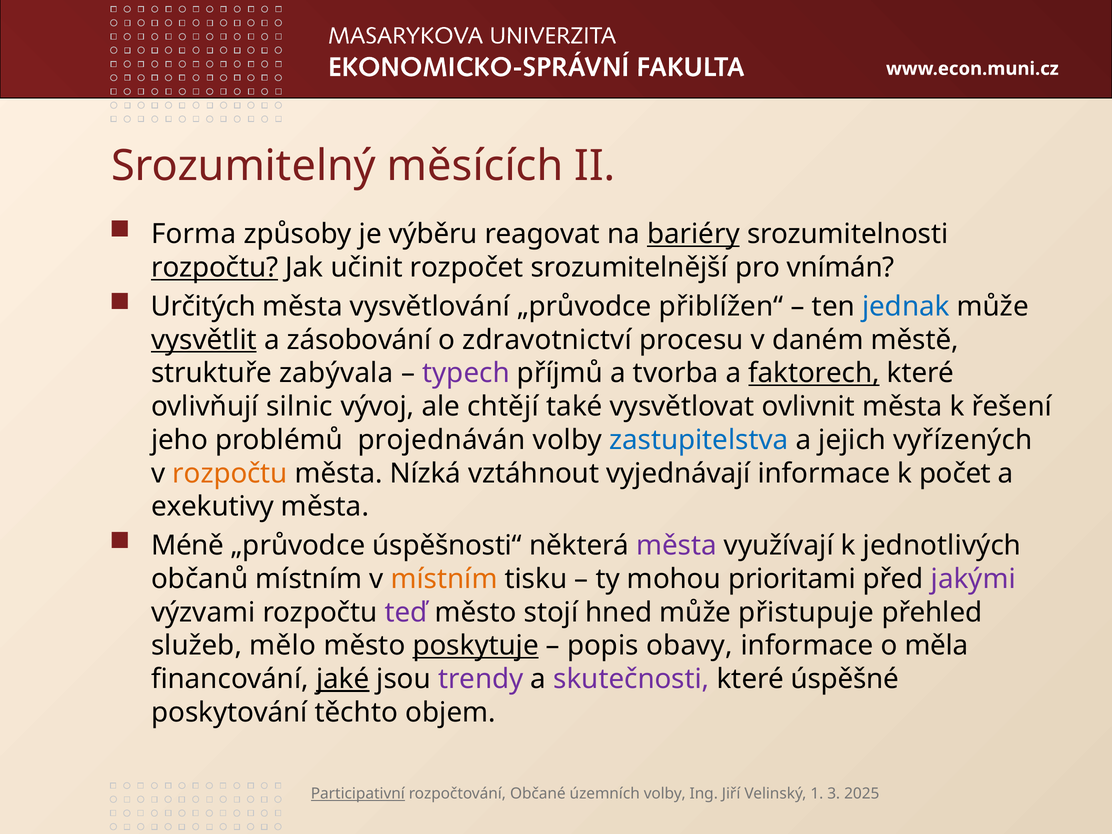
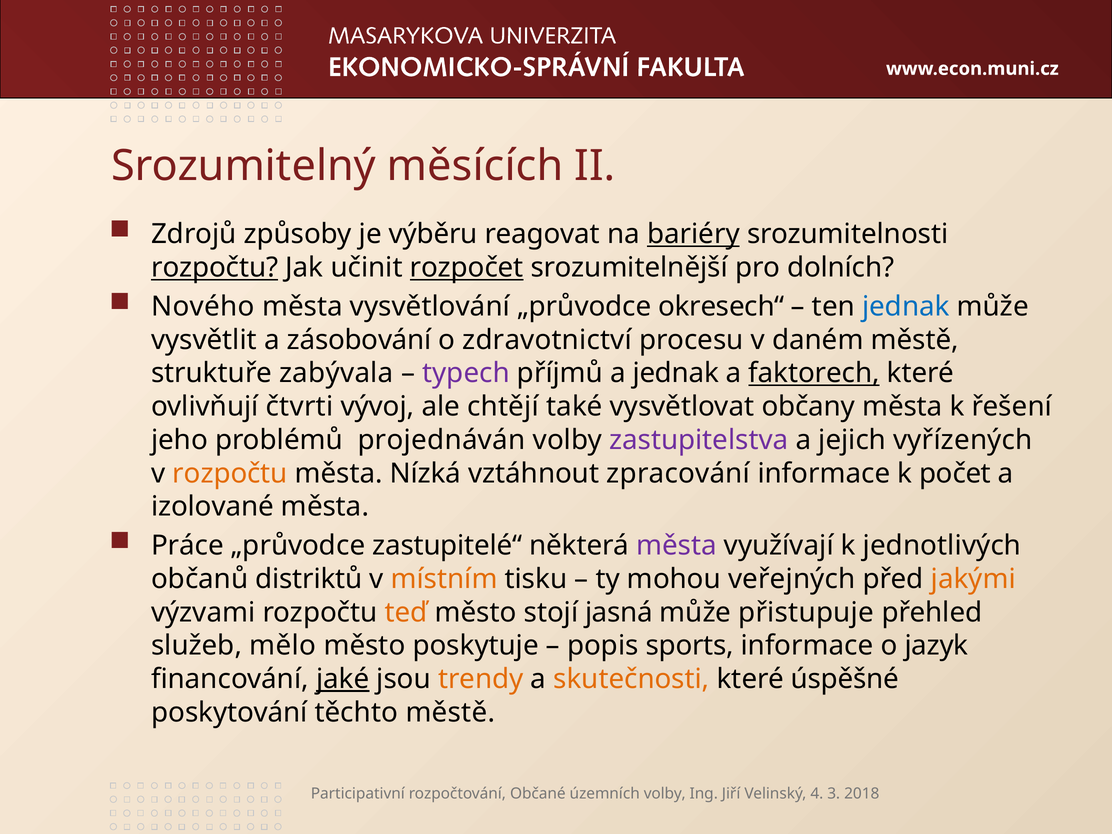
Forma: Forma -> Zdrojů (194, 234)
rozpočet underline: none -> present (467, 268)
vnímán: vnímán -> dolních (841, 268)
Určitých: Určitých -> Nového (203, 307)
přiblížen“: přiblížen“ -> okresech“ (721, 307)
vysvětlit underline: present -> none (204, 340)
a tvorba: tvorba -> jednak (676, 373)
silnic: silnic -> čtvrti (299, 407)
ovlivnit: ovlivnit -> občany (808, 407)
zastupitelstva colour: blue -> purple (699, 440)
vyjednávají: vyjednávají -> zpracování (678, 473)
exekutivy: exekutivy -> izolované (213, 507)
Méně: Méně -> Práce (187, 546)
úspěšnosti“: úspěšnosti“ -> zastupitelé“ (447, 546)
občanů místním: místním -> distriktů (309, 579)
prioritami: prioritami -> veřejných (792, 579)
jakými colour: purple -> orange (973, 579)
teď colour: purple -> orange (406, 612)
hned: hned -> jasná (619, 612)
poskytuje underline: present -> none (476, 646)
obavy: obavy -> sports (690, 646)
měla: měla -> jazyk (936, 646)
trendy colour: purple -> orange (481, 679)
skutečnosti colour: purple -> orange (631, 679)
těchto objem: objem -> městě (450, 712)
Participativní underline: present -> none (358, 794)
1: 1 -> 4 (817, 794)
2025: 2025 -> 2018 (862, 794)
